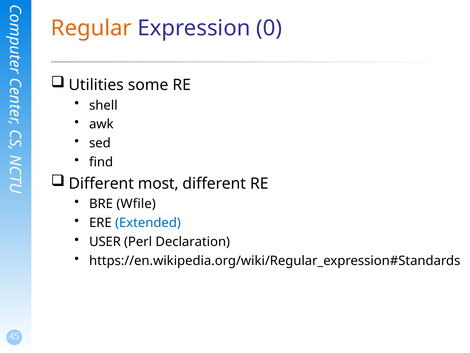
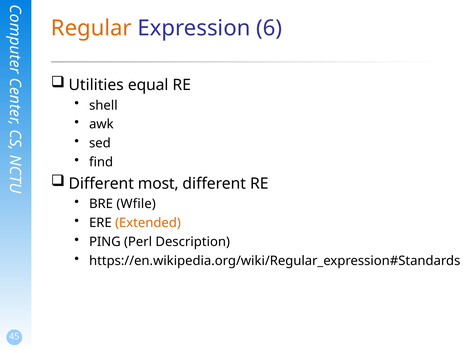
0: 0 -> 6 (269, 28)
some: some -> equal (148, 85)
Extended colour: blue -> orange (148, 223)
USER: USER -> PING (105, 242)
Declaration: Declaration -> Description (193, 242)
